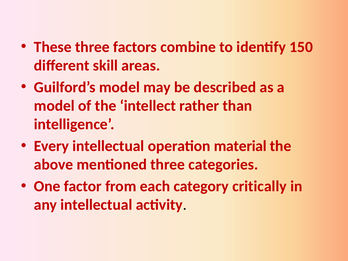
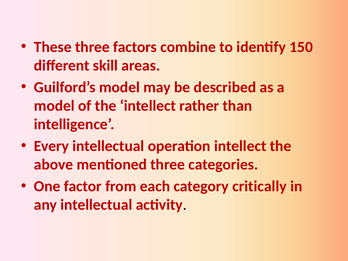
operation material: material -> intellect (240, 146)
